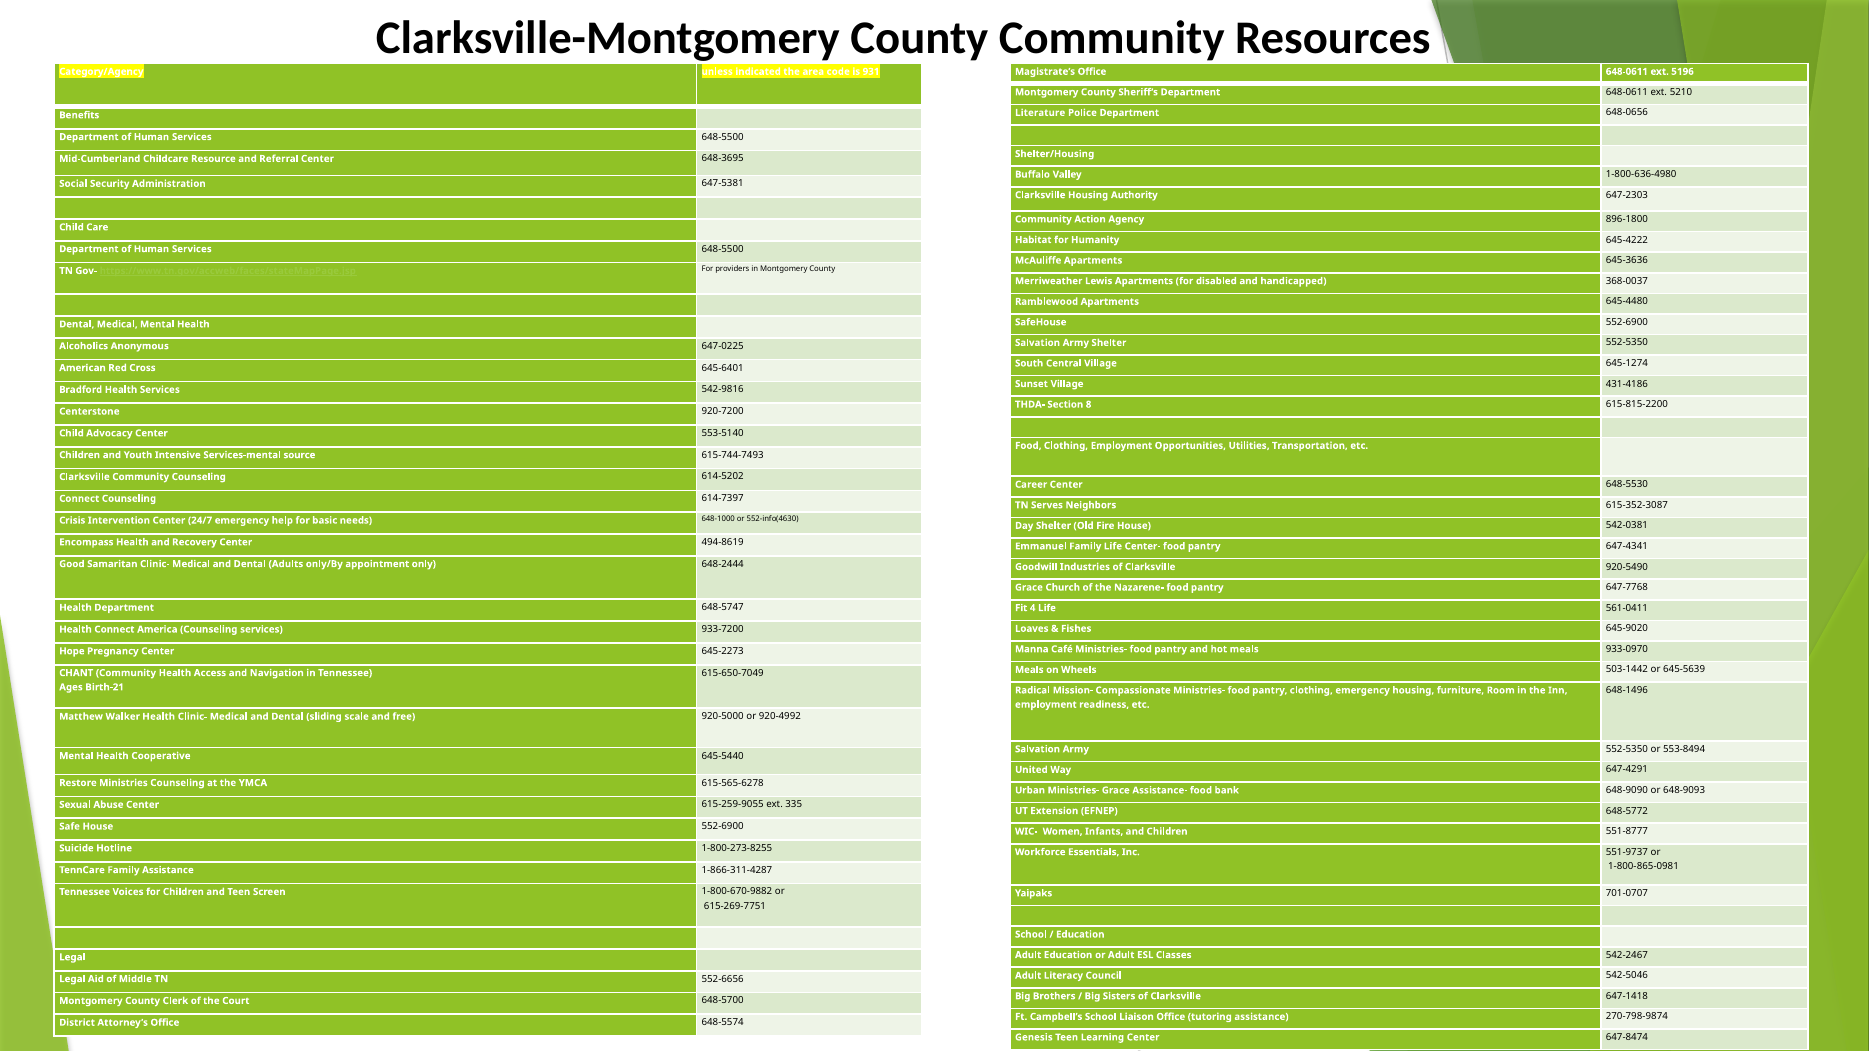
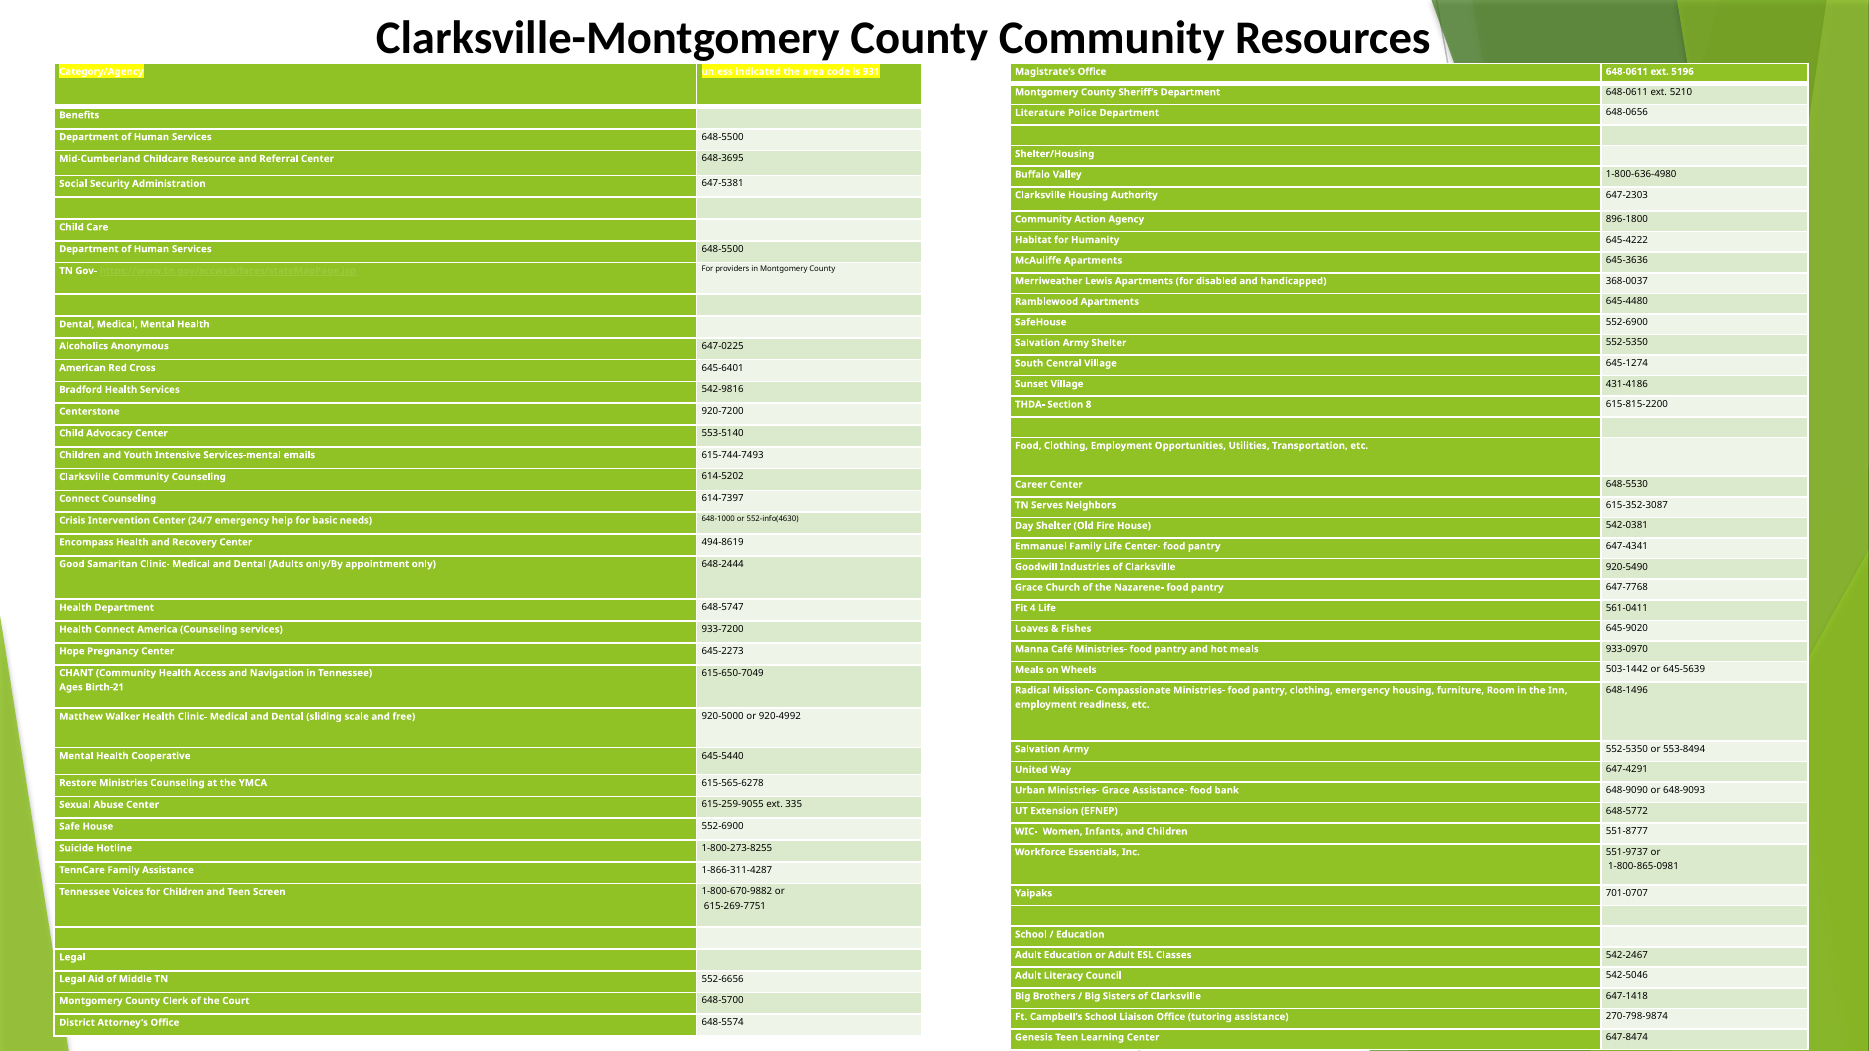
source: source -> emails (299, 455)
